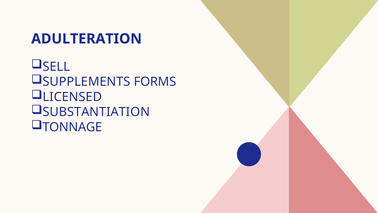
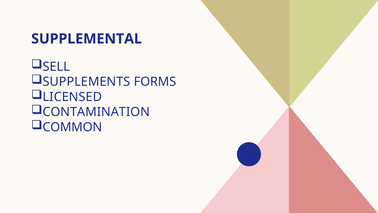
ADULTERATION: ADULTERATION -> SUPPLEMENTAL (87, 39)
SUBSTANTIATION: SUBSTANTIATION -> CONTAMINATION (96, 112)
TONNAGE: TONNAGE -> COMMON (72, 127)
